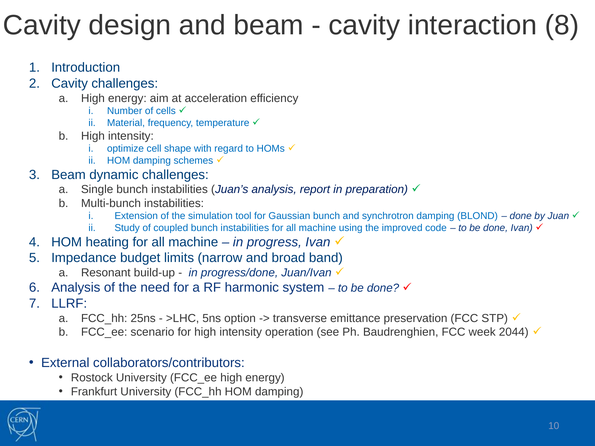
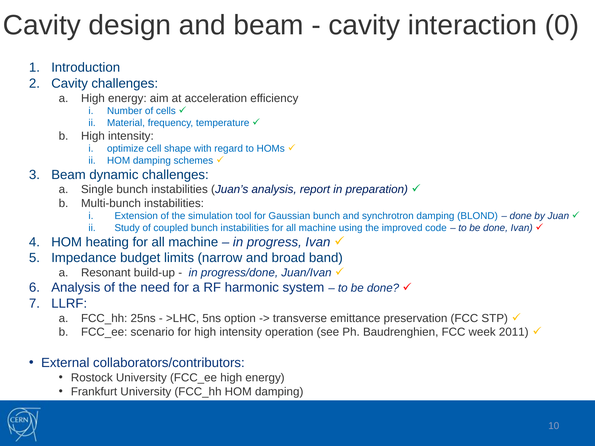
8: 8 -> 0 (562, 25)
2044: 2044 -> 2011 (514, 332)
